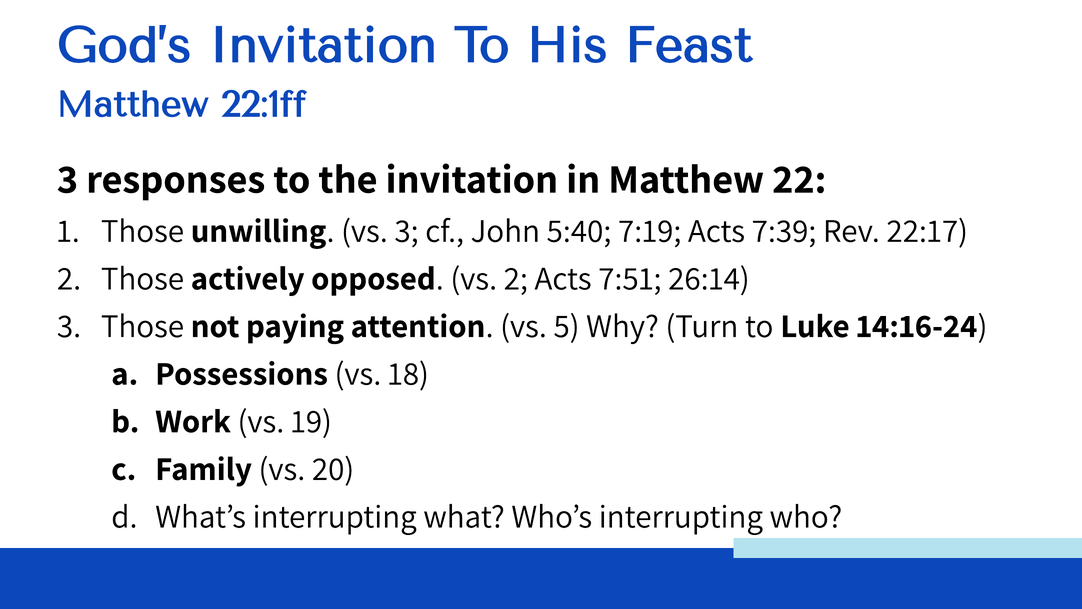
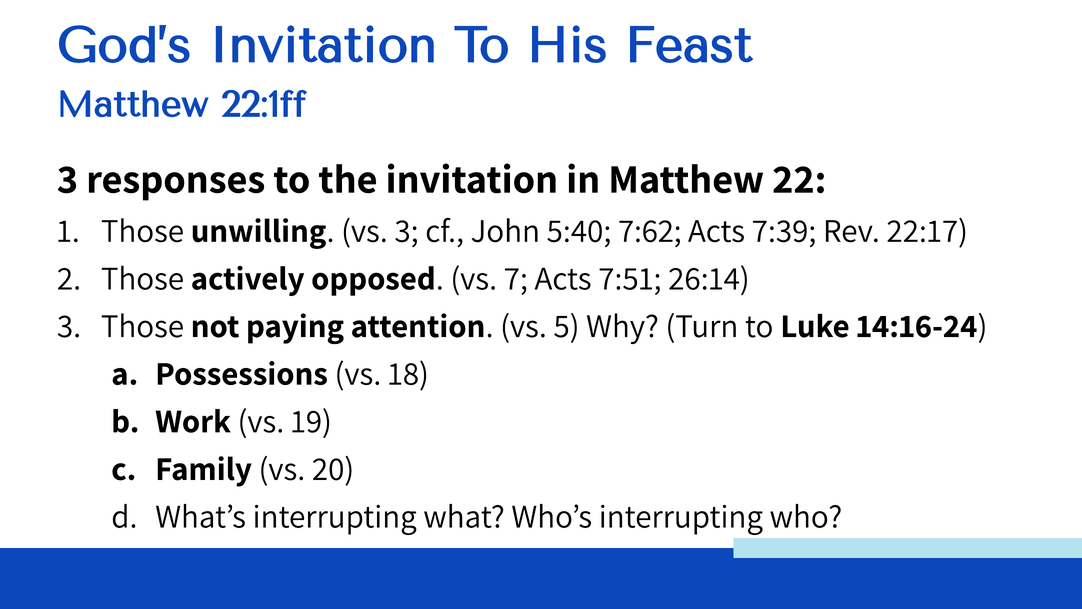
7:19: 7:19 -> 7:62 (650, 231)
vs 2: 2 -> 7 (516, 278)
